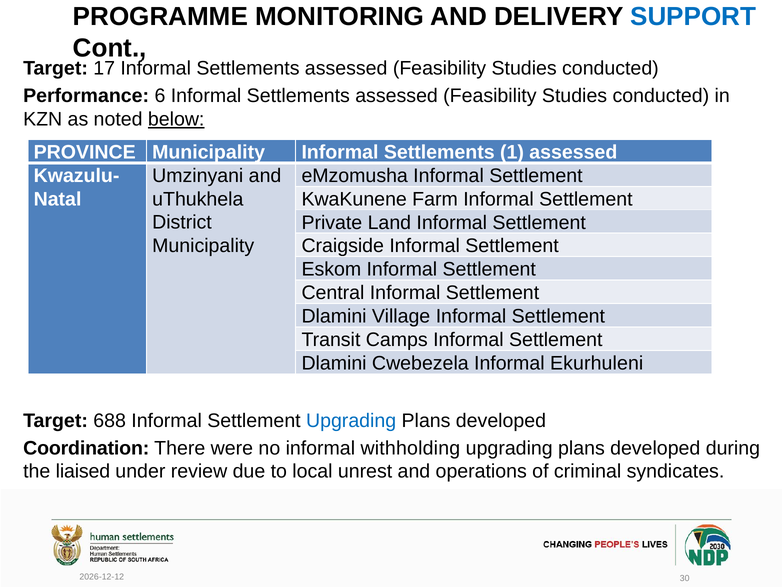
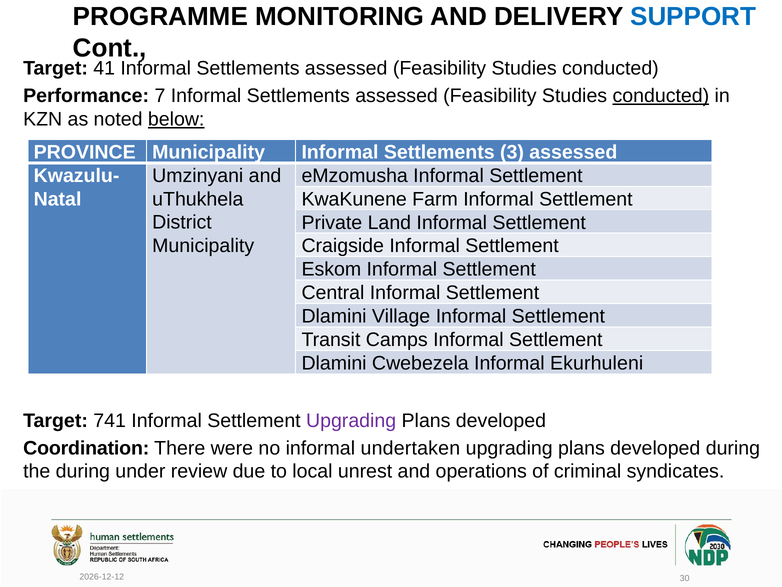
17: 17 -> 41 (104, 68)
6: 6 -> 7 (160, 96)
conducted underline: none -> present (661, 96)
1: 1 -> 3 (512, 152)
688: 688 -> 741 (110, 420)
Upgrading colour: blue -> purple (351, 420)
withholding: withholding -> undertaken (410, 448)
the liaised: liaised -> during (83, 471)
